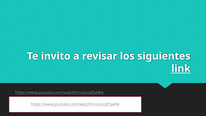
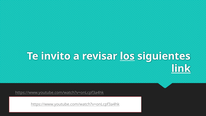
los underline: none -> present (127, 56)
